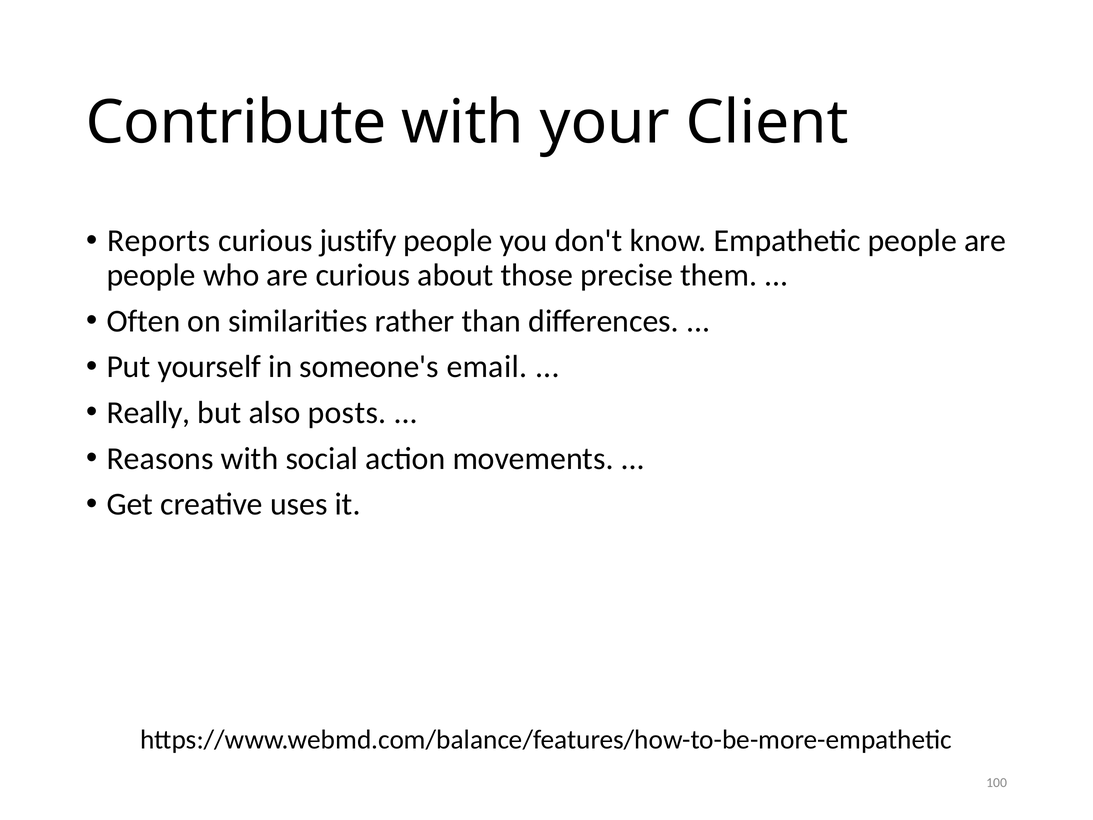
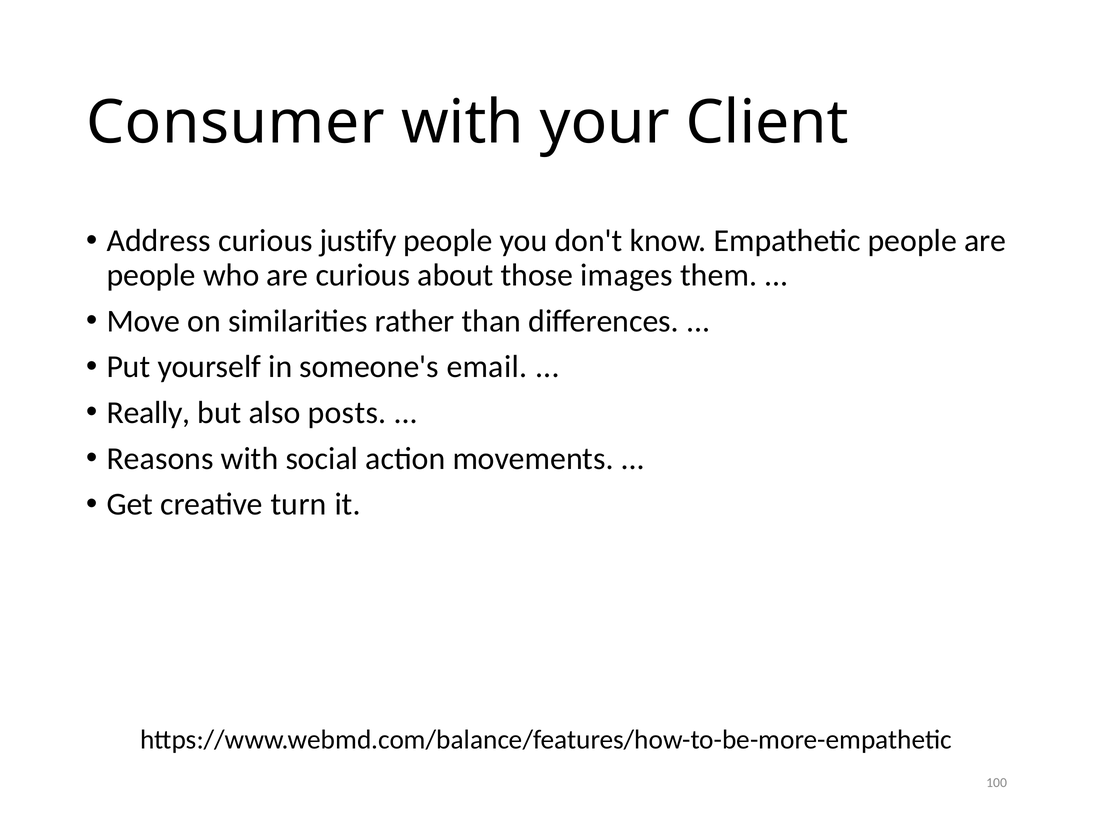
Contribute: Contribute -> Consumer (236, 122)
Reports: Reports -> Address (159, 241)
precise: precise -> images (627, 275)
Often: Often -> Move (143, 321)
uses: uses -> turn (299, 504)
